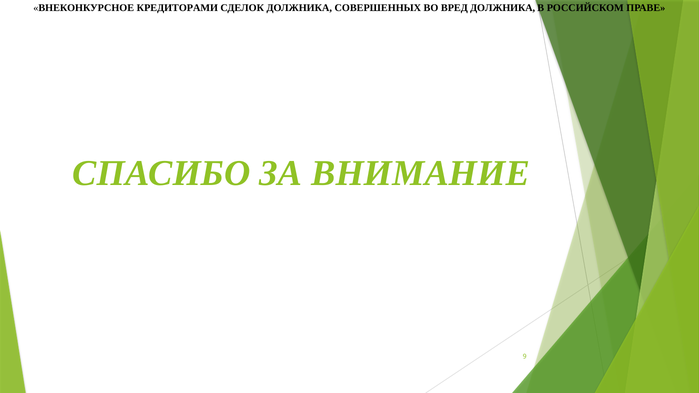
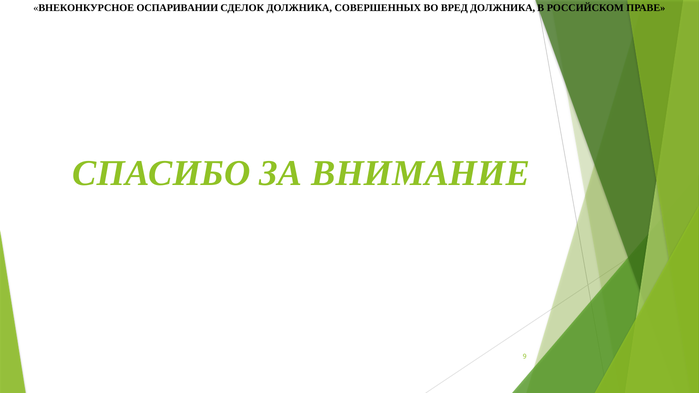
КРЕДИТОРАМИ: КРЕДИТОРАМИ -> ОСПАРИВАНИИ (177, 8)
